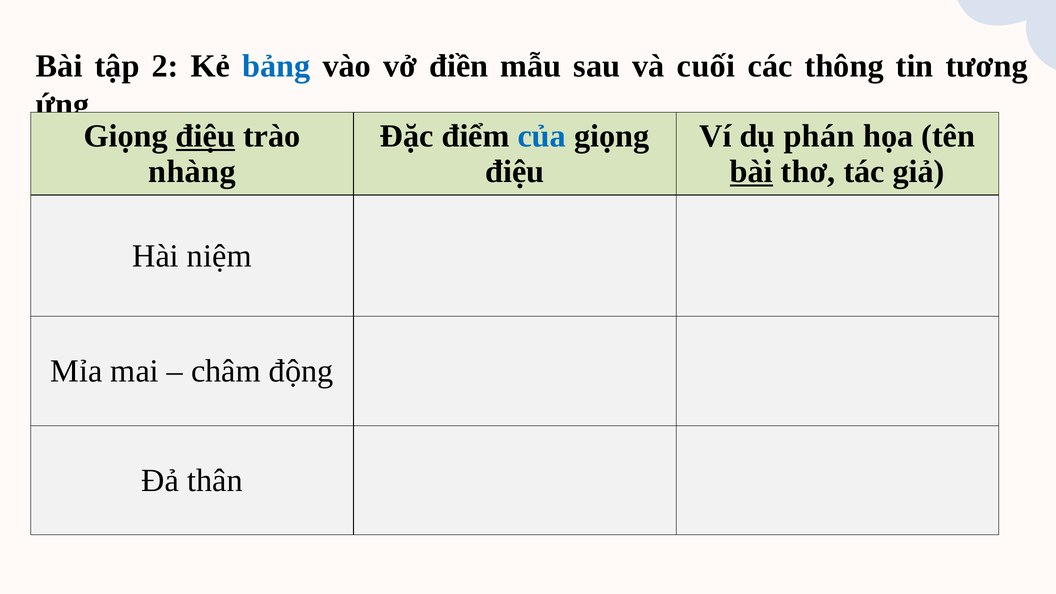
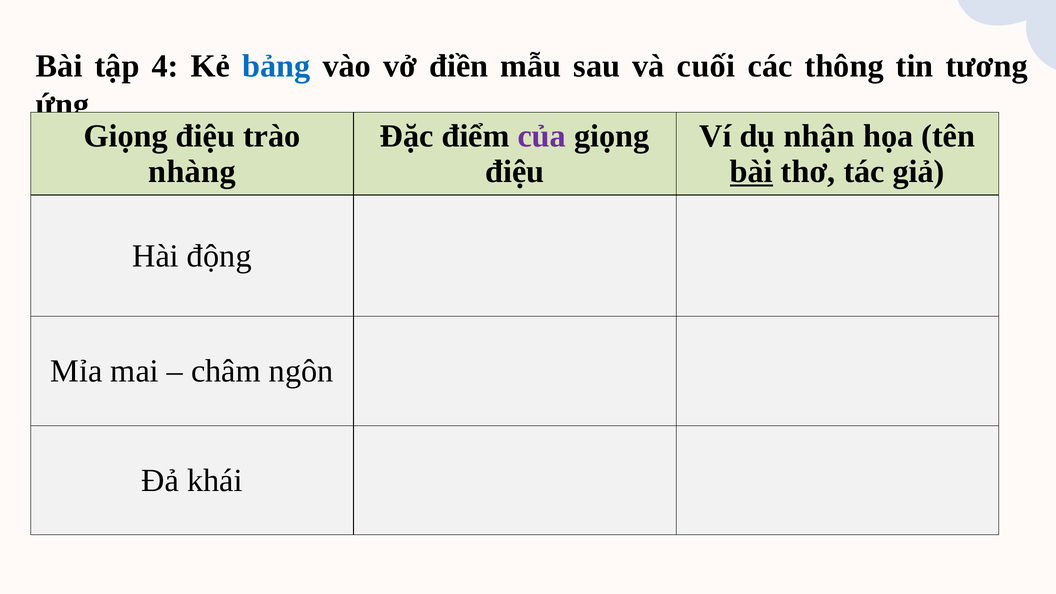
2: 2 -> 4 (165, 66)
điệu underline: present -> none (205, 136)
của colour: blue -> purple (542, 136)
phán: phán -> nhận (819, 136)
niệm: niệm -> động (219, 256)
động: động -> ngôn (301, 371)
thân: thân -> khái (215, 480)
